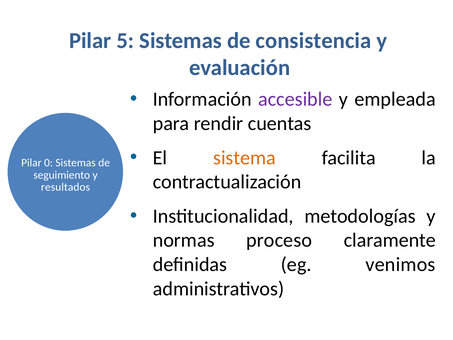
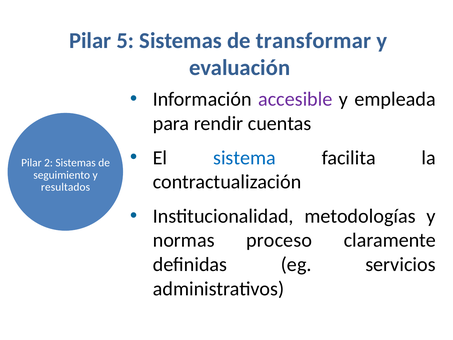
consistencia: consistencia -> transformar (313, 41)
sistema colour: orange -> blue (244, 158)
0: 0 -> 2 (49, 163)
venimos: venimos -> servicios (401, 264)
